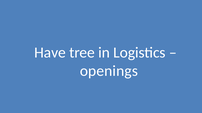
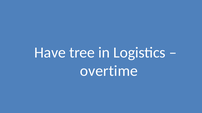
openings: openings -> overtime (109, 71)
